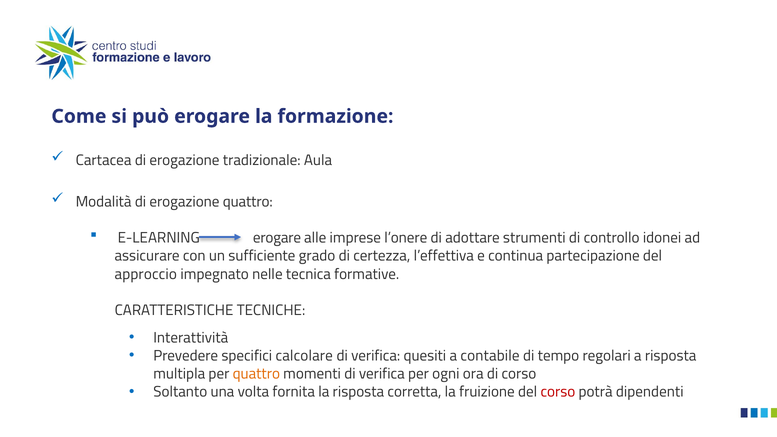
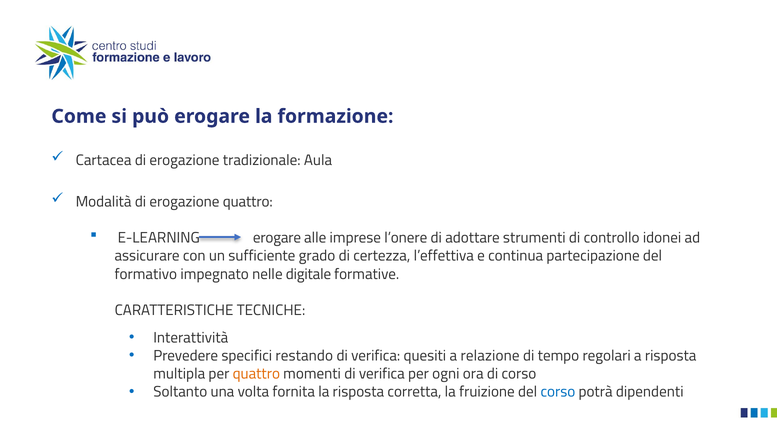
approccio: approccio -> formativo (146, 274)
tecnica: tecnica -> digitale (308, 274)
calcolare: calcolare -> restando (304, 356)
contabile: contabile -> relazione (490, 356)
corso colour: red -> blue (558, 392)
